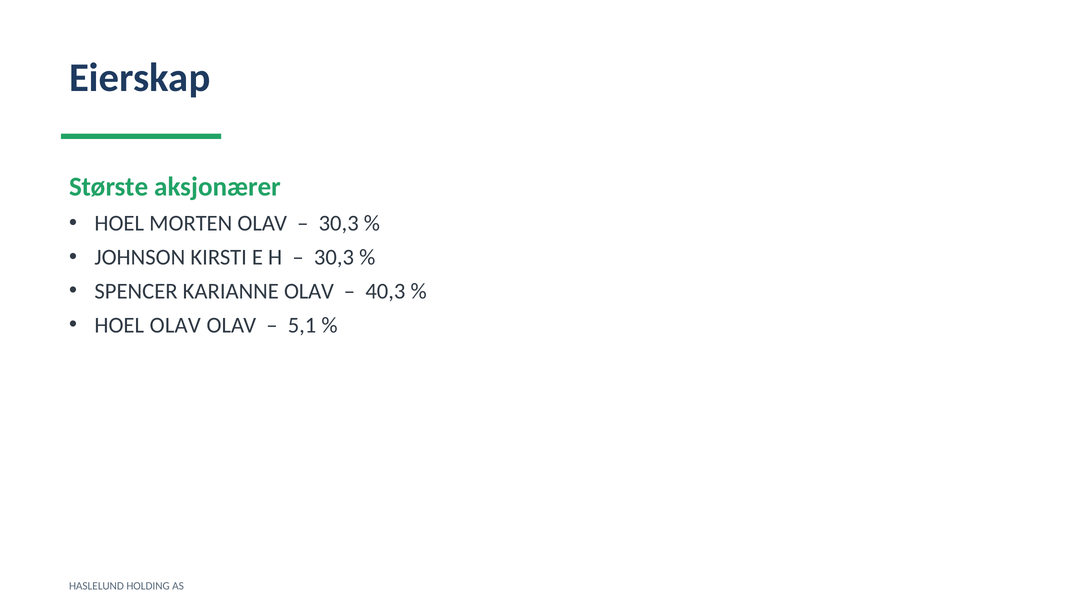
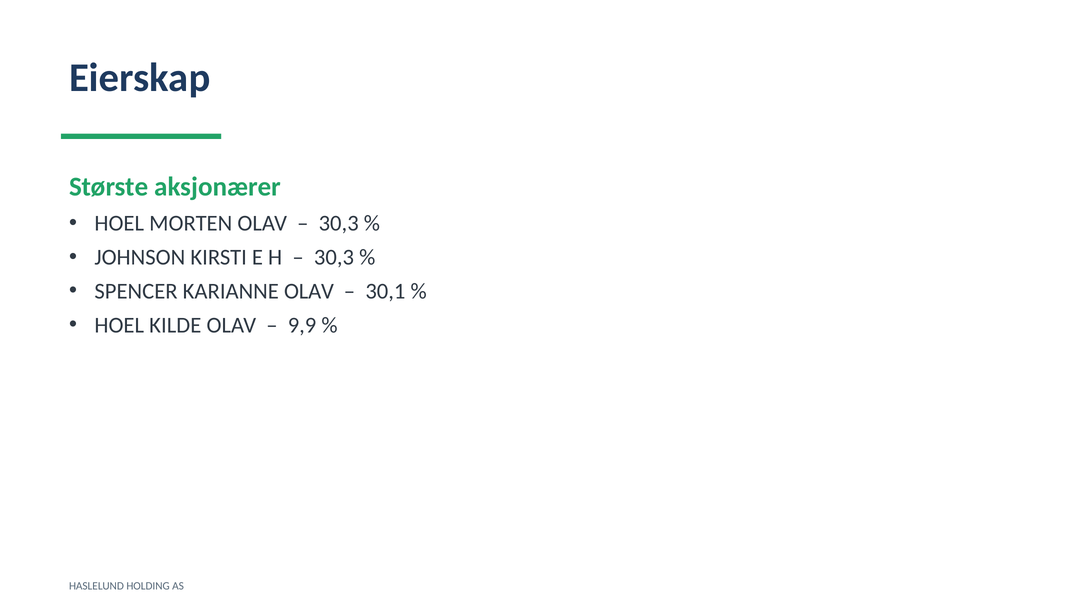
40,3: 40,3 -> 30,1 (385, 291)
HOEL OLAV: OLAV -> KILDE (175, 325)
5,1: 5,1 -> 9,9 (302, 325)
